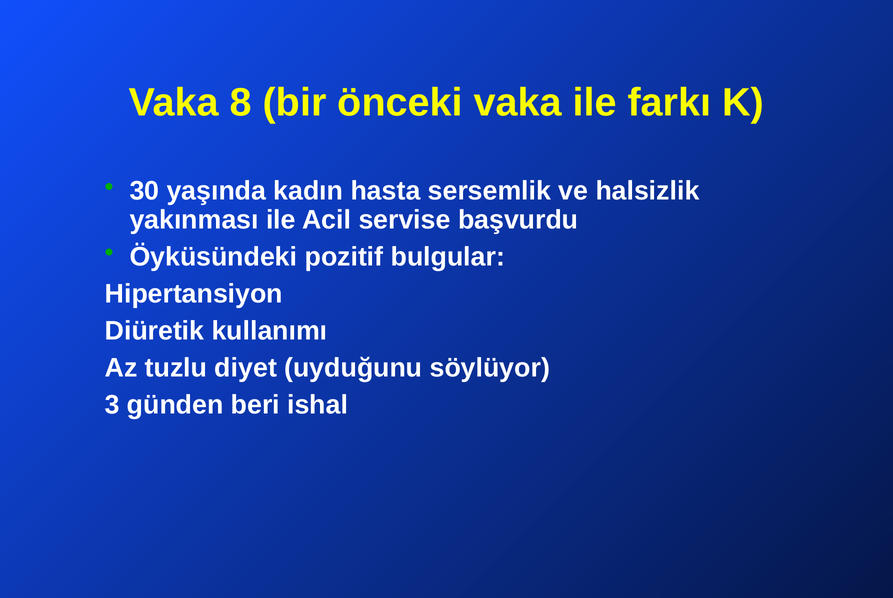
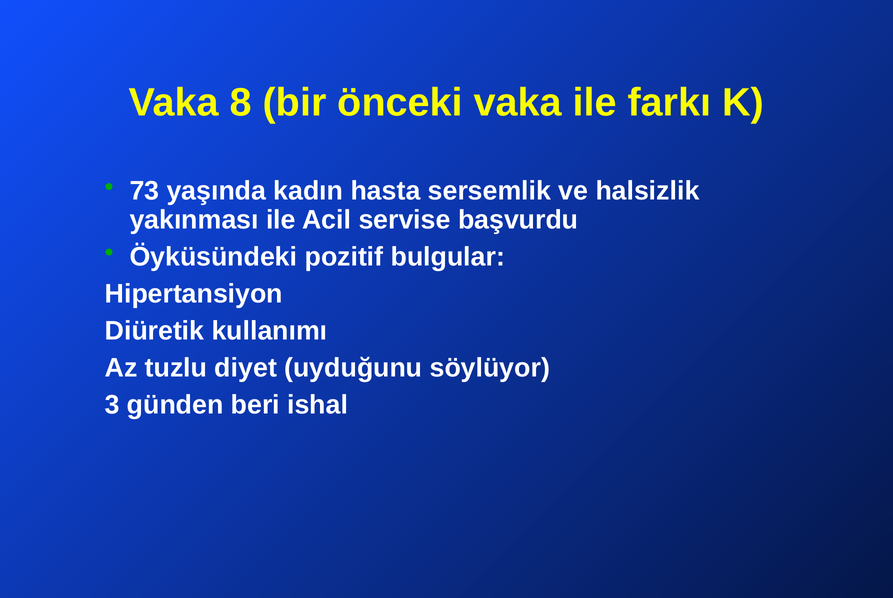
30: 30 -> 73 (144, 191)
